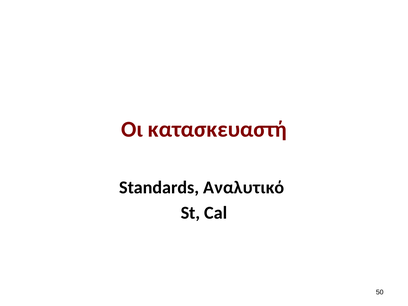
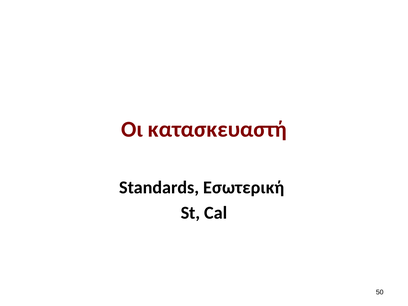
Αναλυτικό: Αναλυτικό -> Εσωτερική (244, 188)
